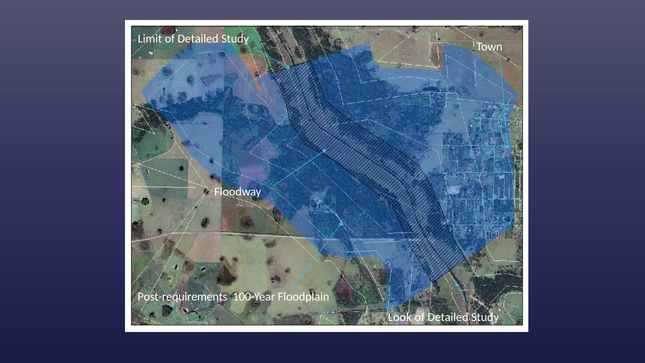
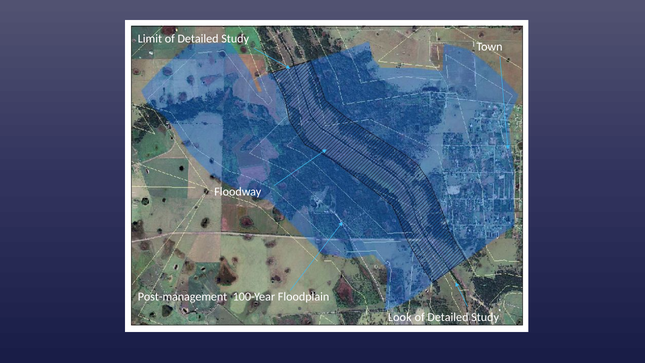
Post-requirements: Post-requirements -> Post-management (182, 297)
